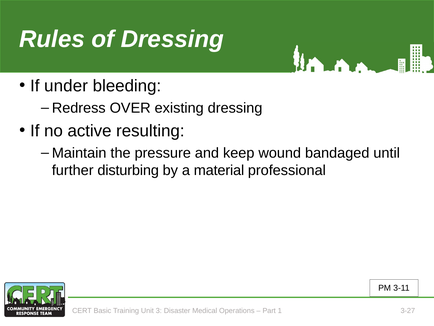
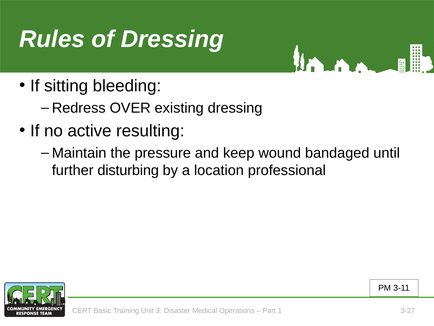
under: under -> sitting (66, 86)
material: material -> location (219, 170)
